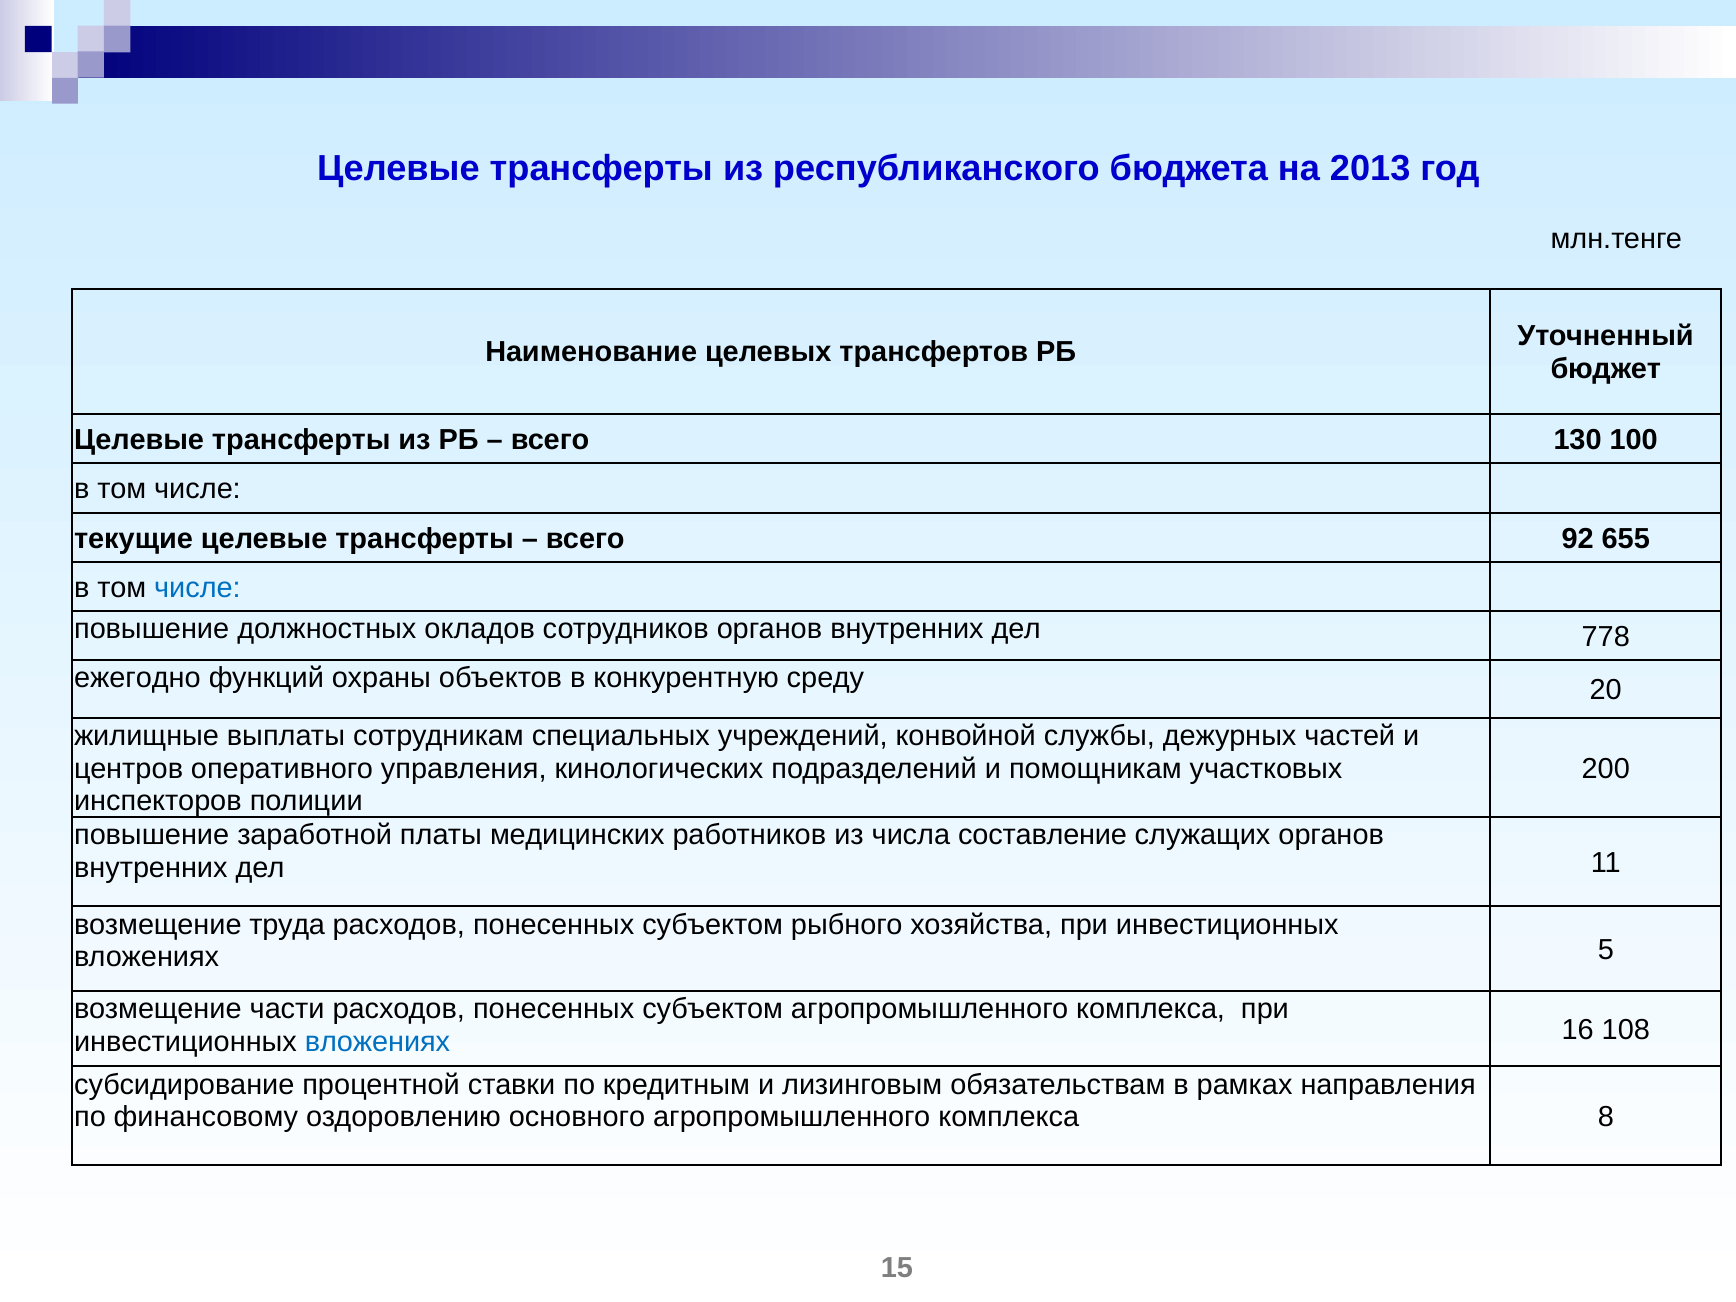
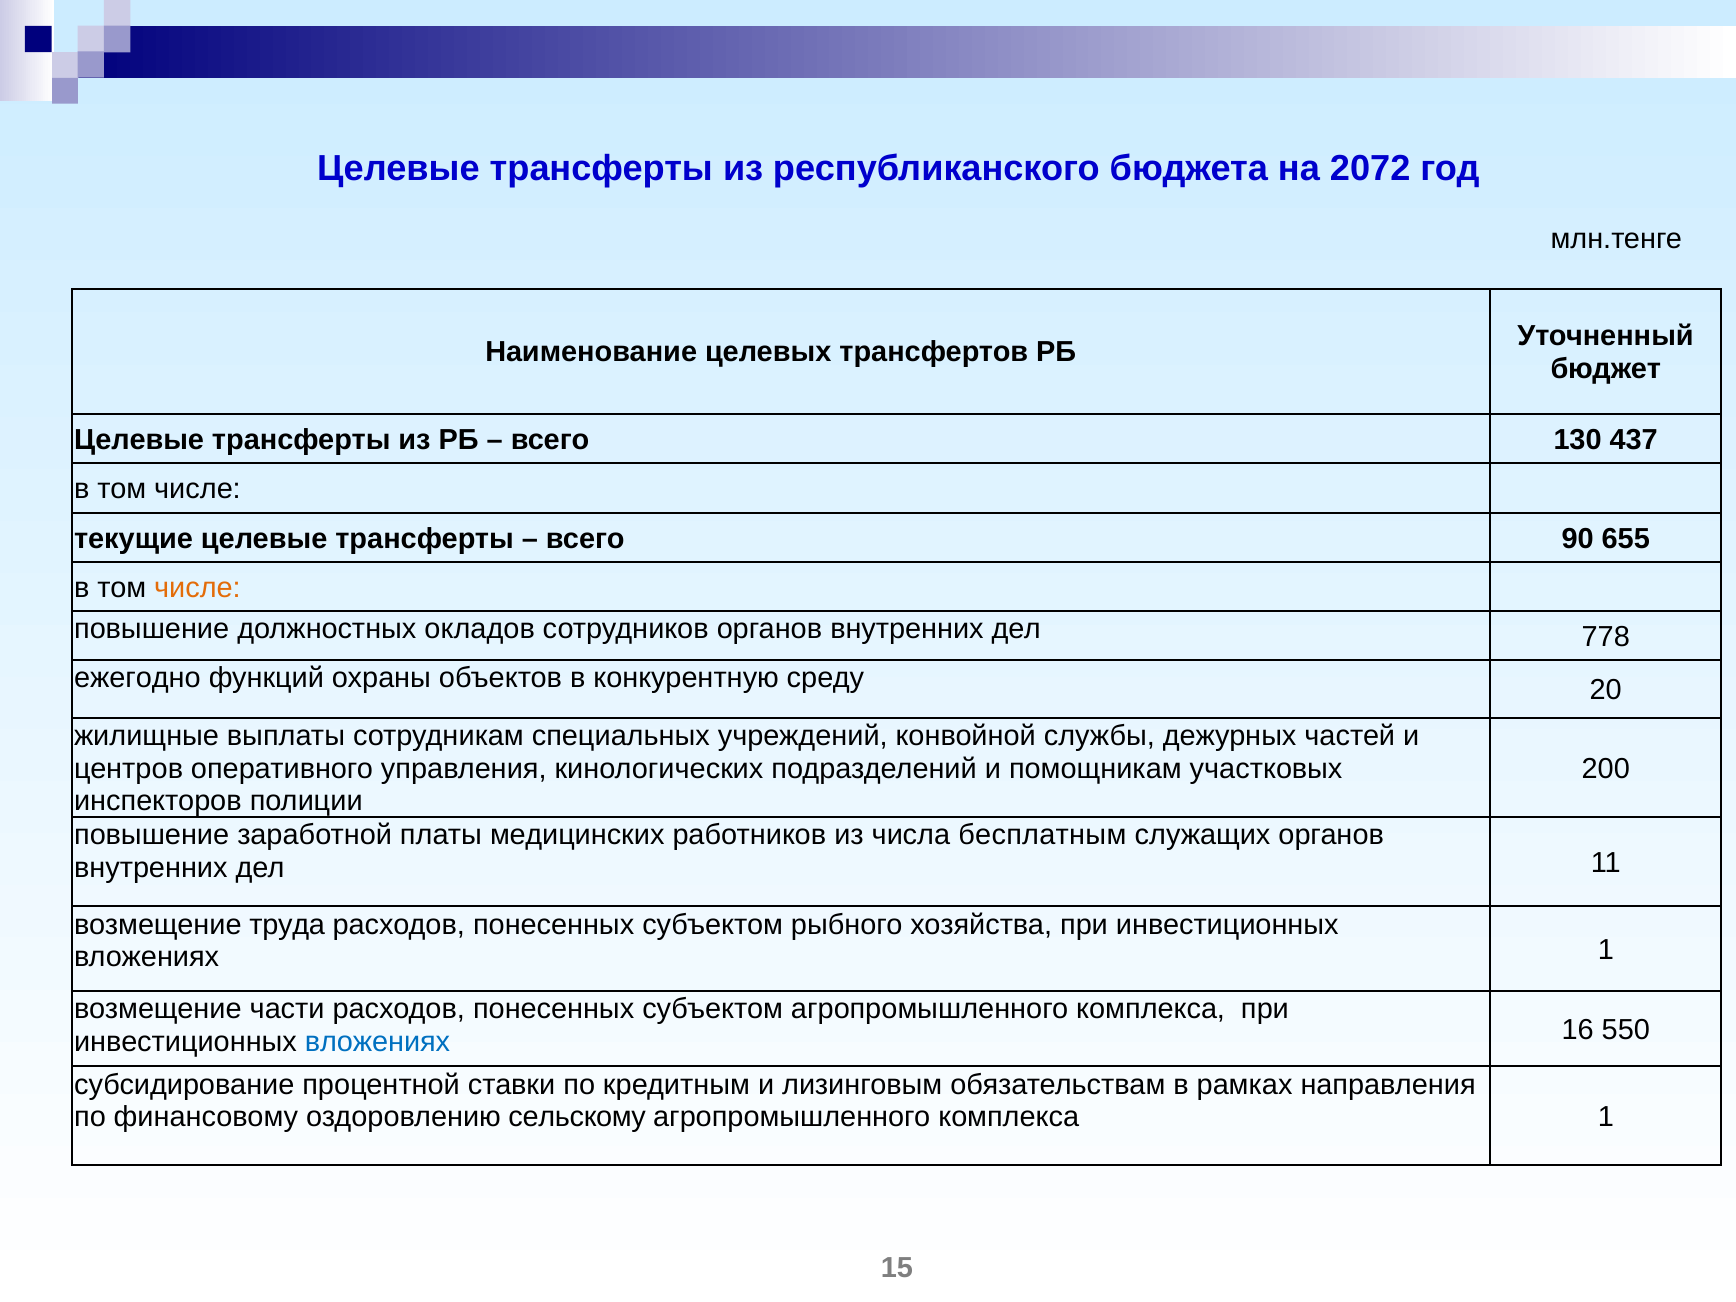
2013: 2013 -> 2072 (1370, 168)
100: 100 -> 437 (1634, 440)
92: 92 -> 90 (1578, 539)
числе colour: blue -> orange (197, 588)
составление: составление -> бесплатным (1042, 835)
вложениях 5: 5 -> 1 (1606, 950)
108: 108 -> 550 (1626, 1030)
основного: основного -> сельскому (577, 1117)
комплекса 8: 8 -> 1 (1606, 1117)
